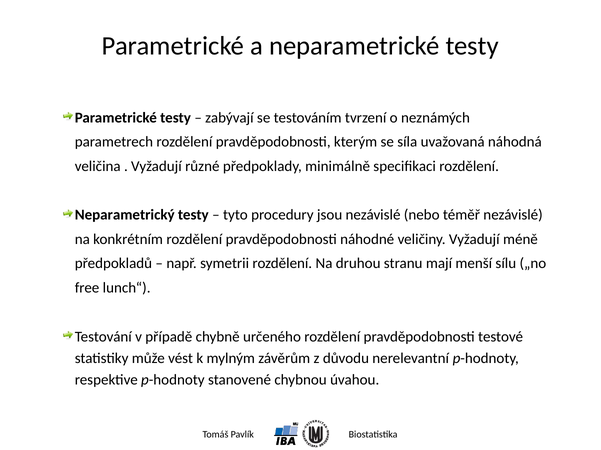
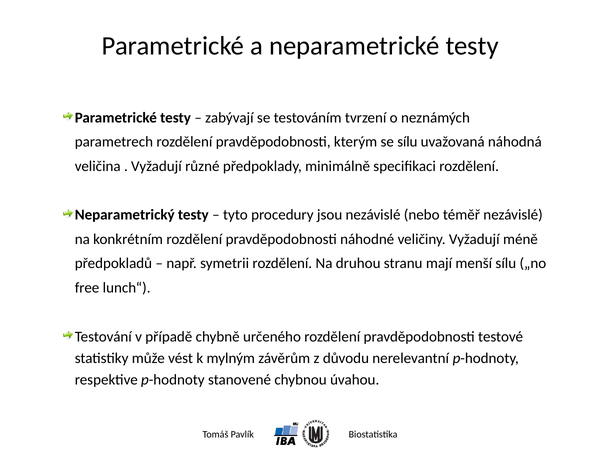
se síla: síla -> sílu (407, 142)
